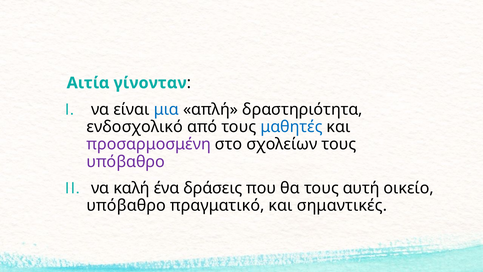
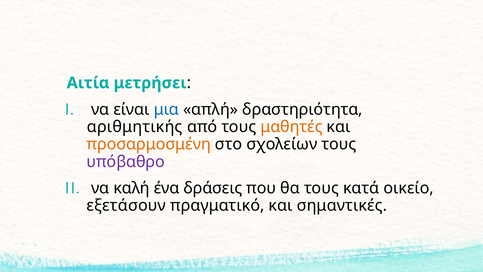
γίνονταν: γίνονταν -> μετρήσει (150, 83)
ενδοσχολικό: ενδοσχολικό -> αριθμητικής (135, 127)
μαθητές colour: blue -> orange (291, 127)
προσαρμοσμένη colour: purple -> orange (149, 144)
αυτή: αυτή -> κατά (361, 188)
υπόβαθρο: υπόβαθρο -> εξετάσουν (126, 205)
